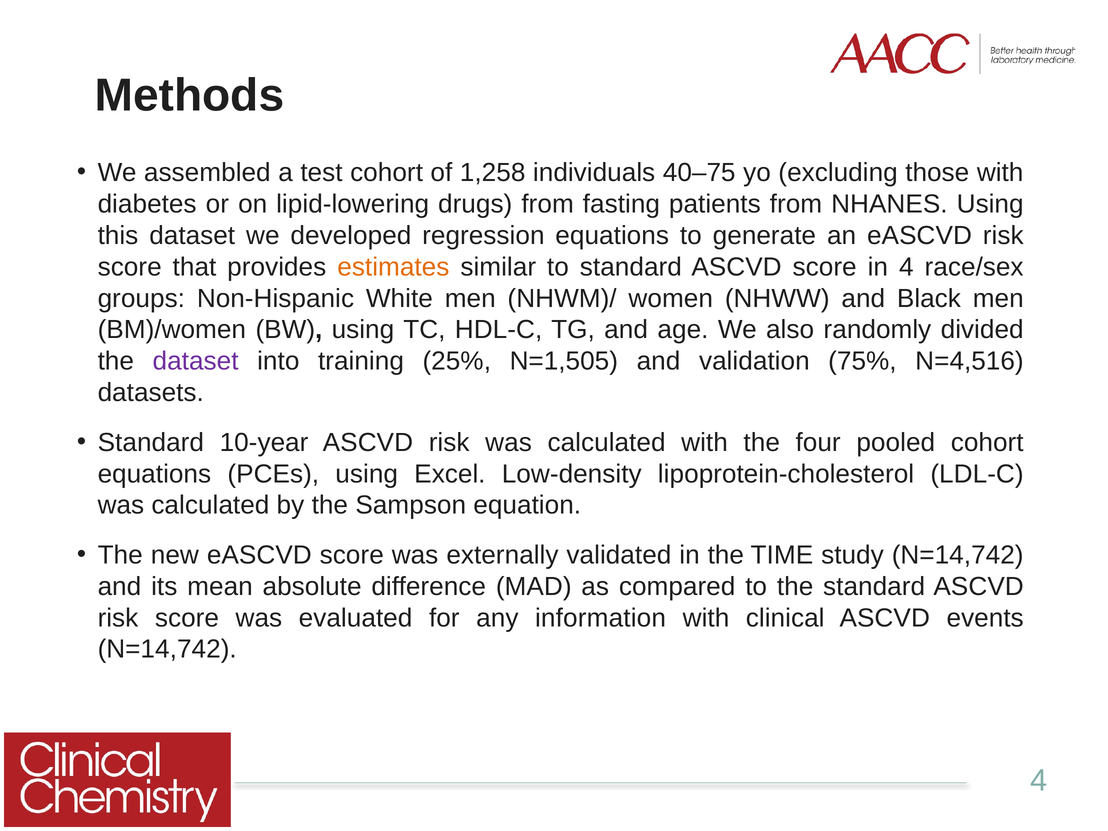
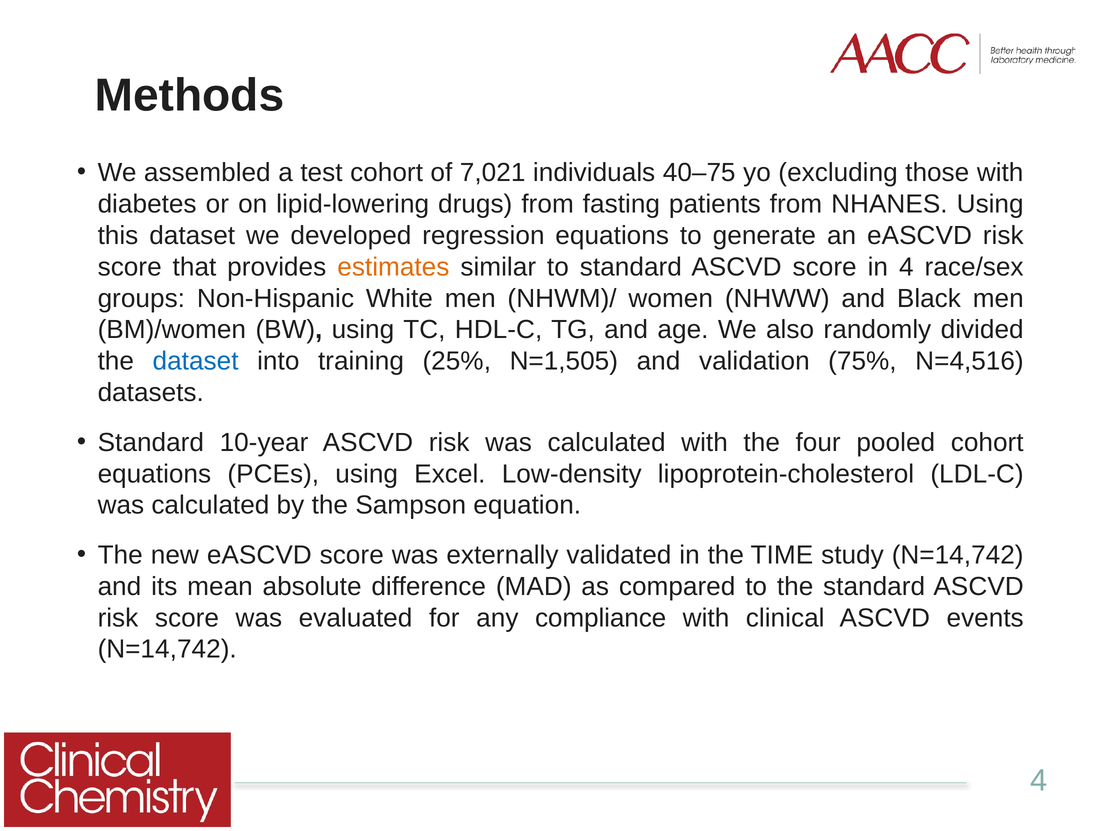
1,258: 1,258 -> 7,021 (493, 173)
dataset colour: purple -> blue (196, 361)
information: information -> compliance (601, 618)
